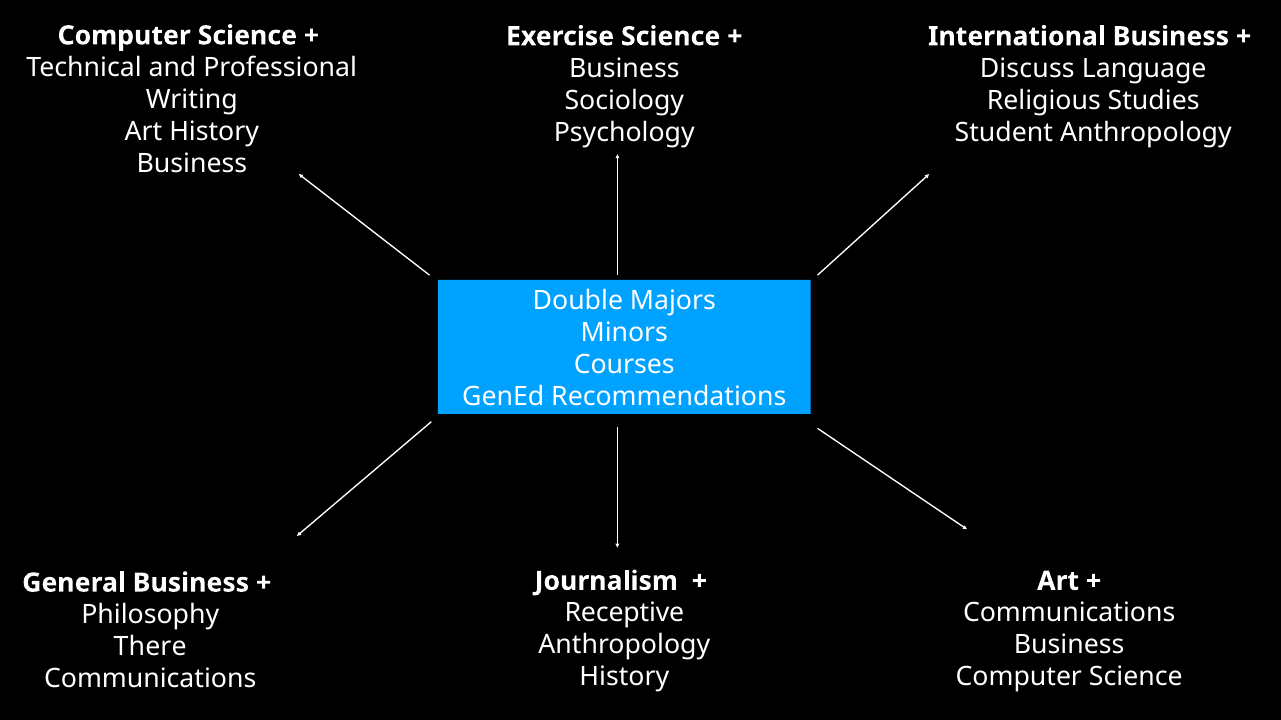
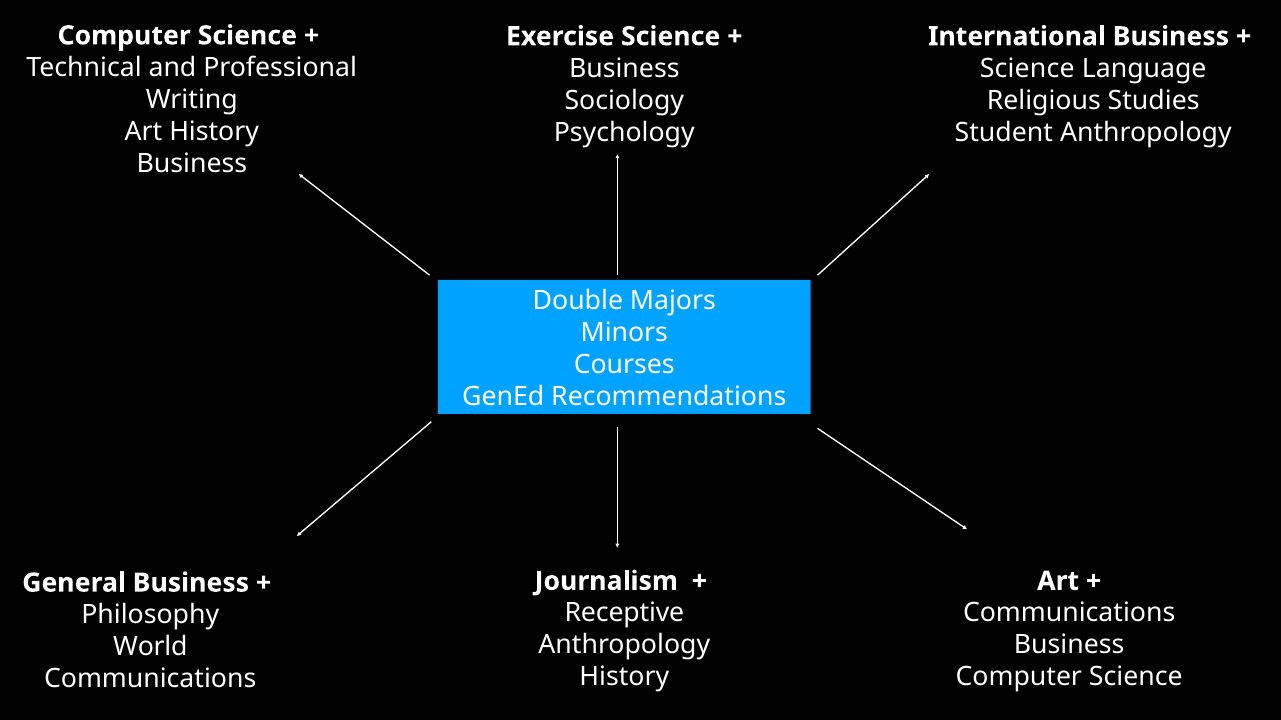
Discuss: Discuss -> Science (1027, 69)
There: There -> World (150, 647)
